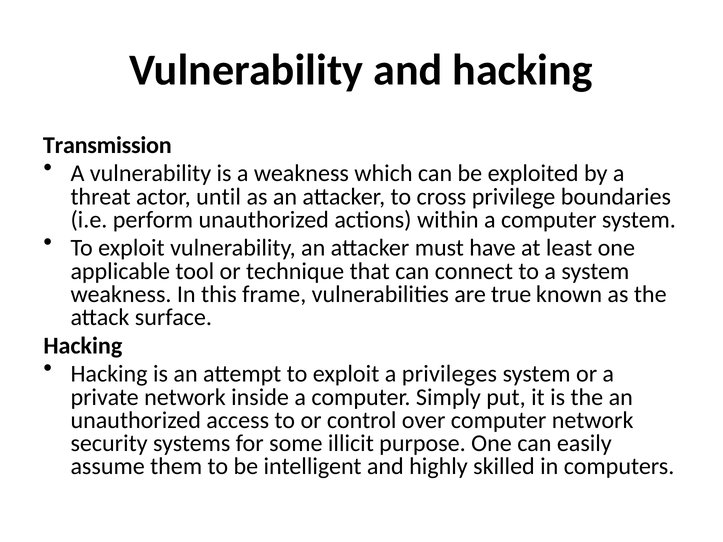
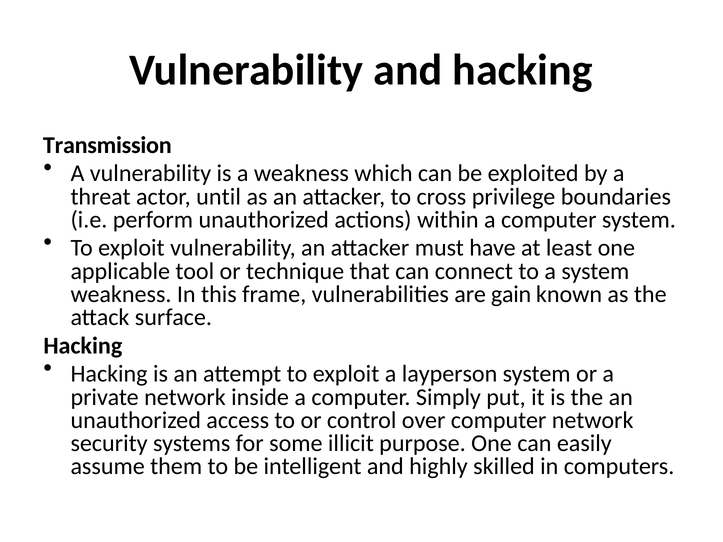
true: true -> gain (511, 294)
privileges: privileges -> layperson (450, 374)
